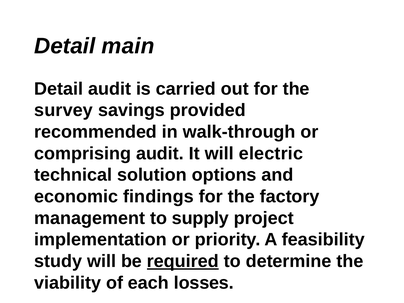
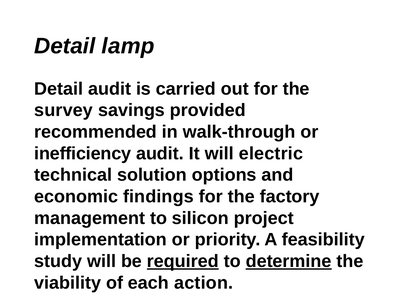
main: main -> lamp (128, 46)
comprising: comprising -> inefficiency (83, 154)
supply: supply -> silicon (200, 218)
determine underline: none -> present (289, 261)
losses: losses -> action (204, 283)
